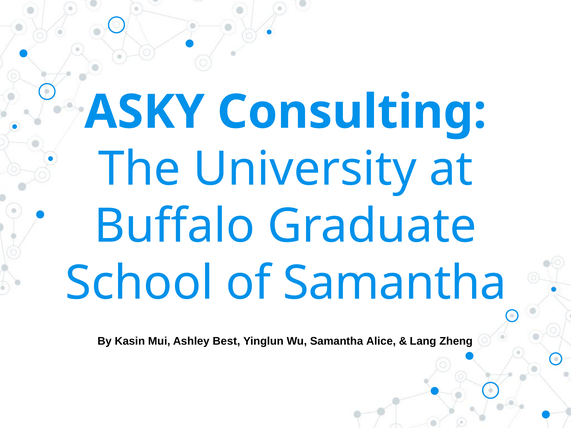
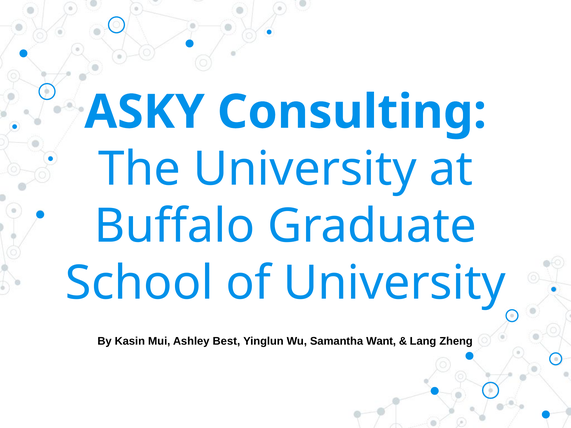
of Samantha: Samantha -> University (395, 283)
Alice: Alice -> Want (381, 341)
